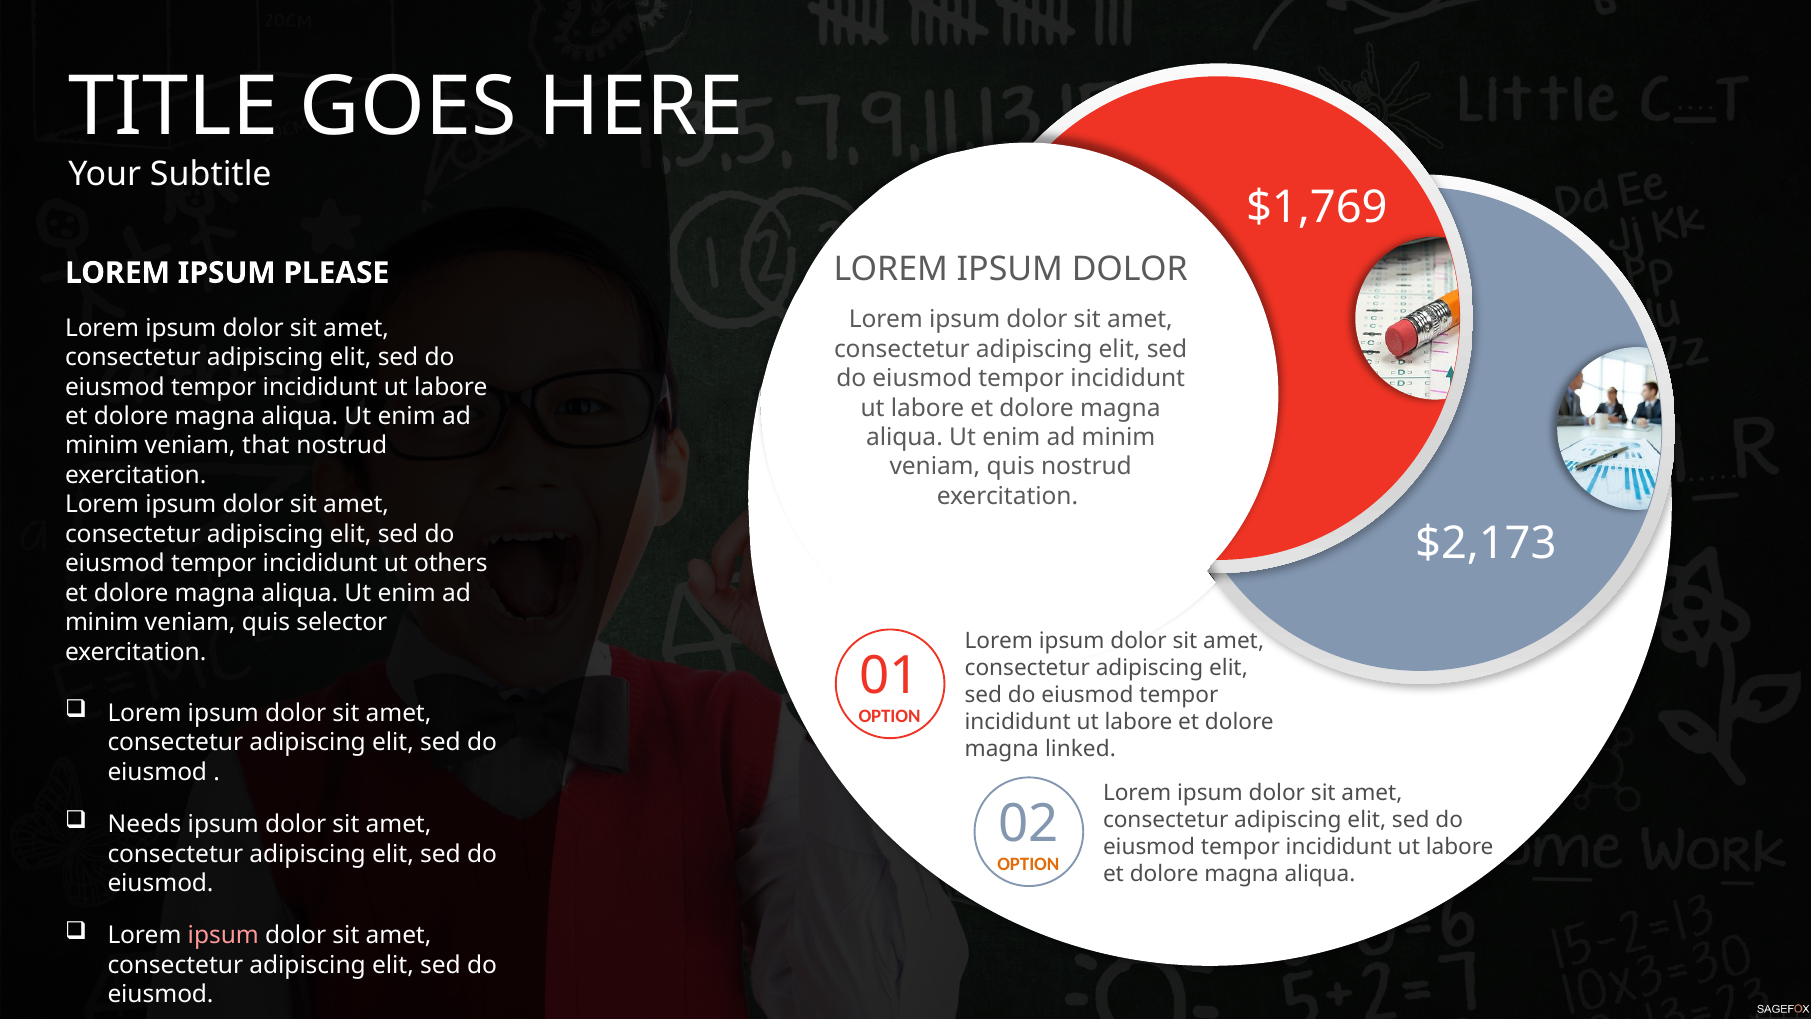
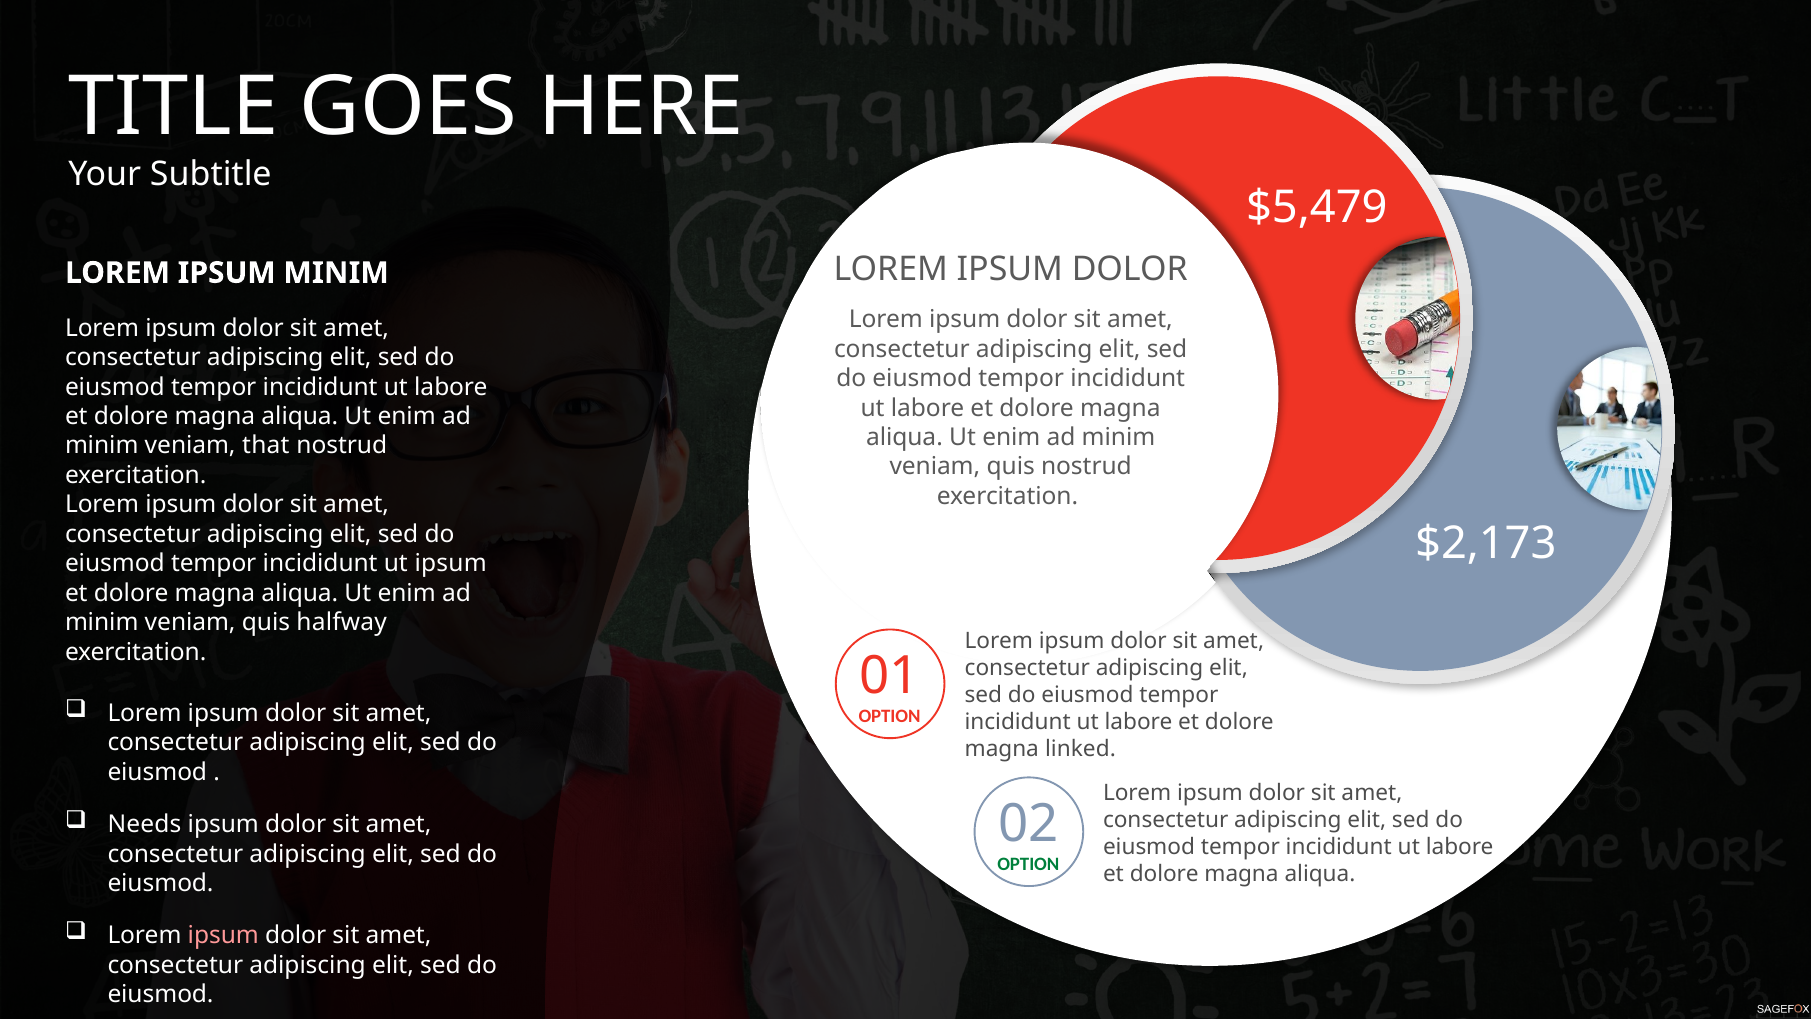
$1,769: $1,769 -> $5,479 (1317, 207)
IPSUM PLEASE: PLEASE -> MINIM (336, 273)
ut others: others -> ipsum (451, 564)
selector: selector -> halfway (342, 623)
OPTION colour: orange -> green (1028, 864)
